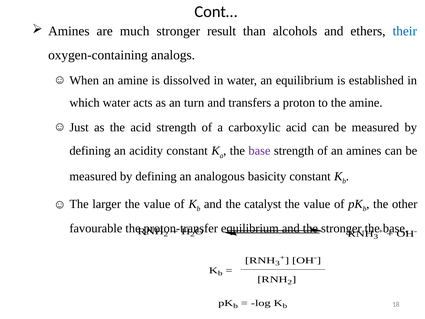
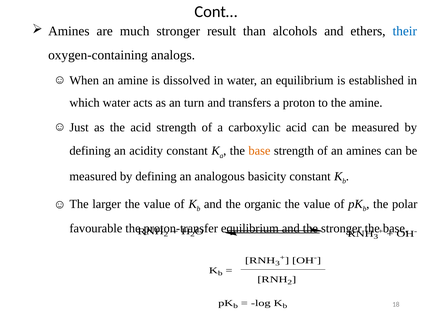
base colour: purple -> orange (259, 151)
catalyst: catalyst -> organic (263, 204)
other: other -> polar (405, 204)
